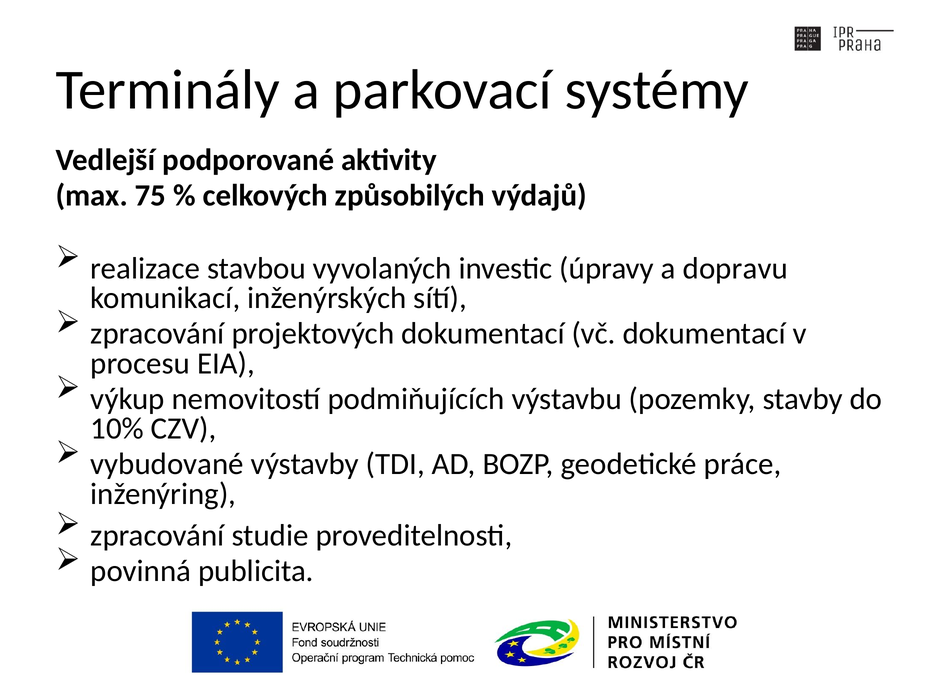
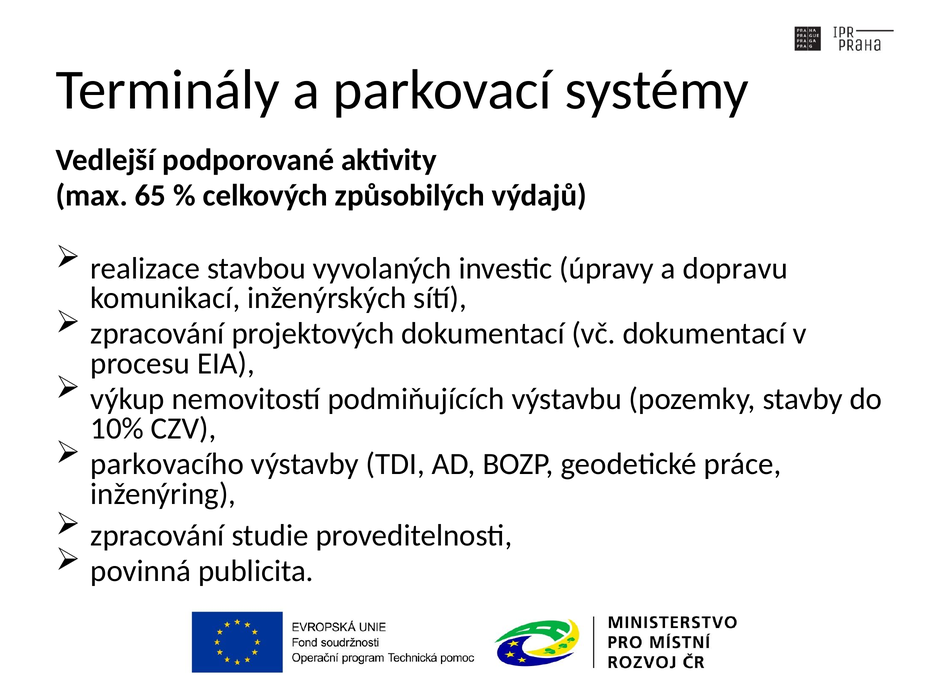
75: 75 -> 65 (150, 196)
vybudované: vybudované -> parkovacího (167, 464)
